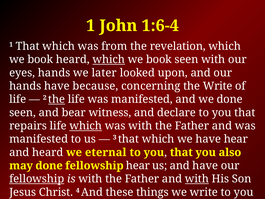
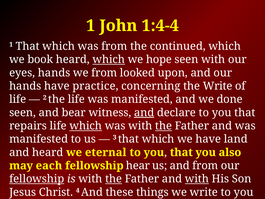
1:6-4: 1:6-4 -> 1:4-4 (160, 26)
revelation: revelation -> continued (178, 46)
book: book -> hope (159, 59)
we later: later -> from (104, 73)
because: because -> practice (95, 86)
the underline: present -> none (57, 99)
and underline: none -> present (144, 112)
the underline: none -> present (164, 126)
have hear: hear -> land (236, 139)
may done: done -> each (49, 165)
and have: have -> from (205, 165)
the underline: none -> present (114, 179)
